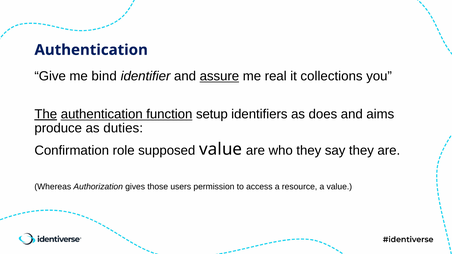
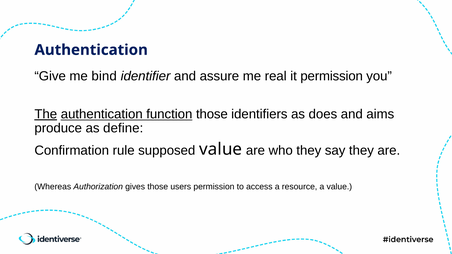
assure underline: present -> none (219, 76)
it collections: collections -> permission (332, 76)
function setup: setup -> those (212, 114)
duties: duties -> define (123, 128)
role: role -> rule (124, 151)
